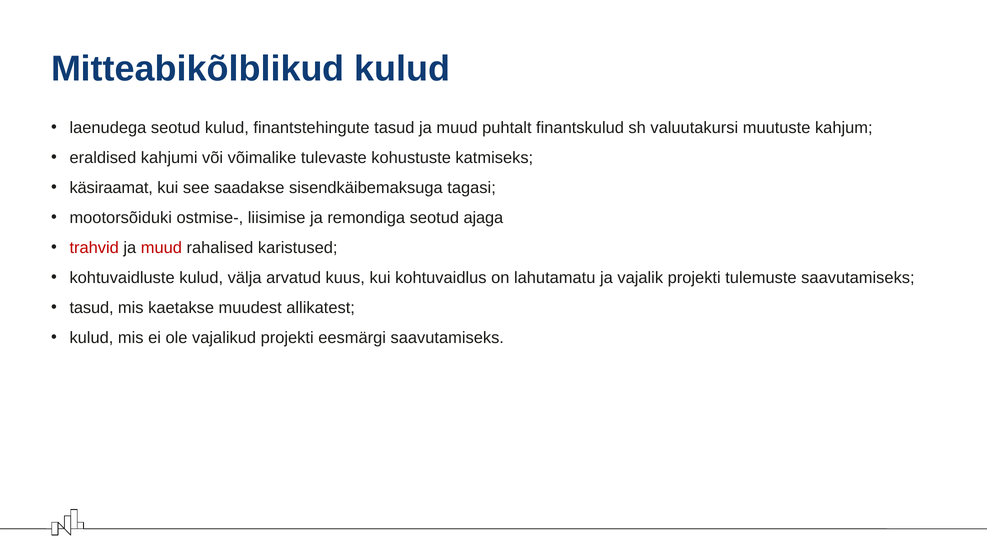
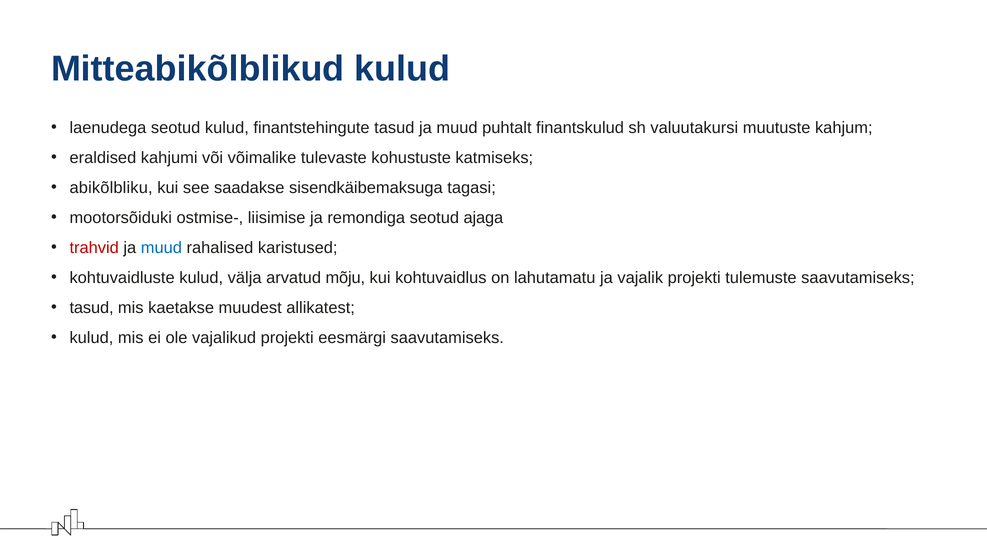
käsiraamat: käsiraamat -> abikõlbliku (111, 188)
muud colour: red -> blue (161, 248)
kuus: kuus -> mõju (345, 278)
